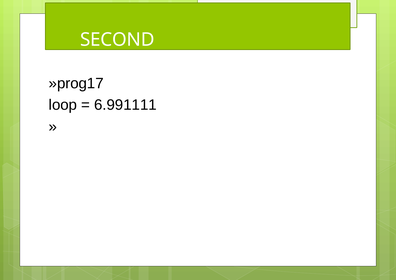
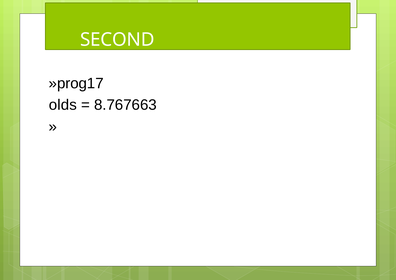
loop: loop -> olds (63, 105)
6.991111: 6.991111 -> 8.767663 (125, 105)
